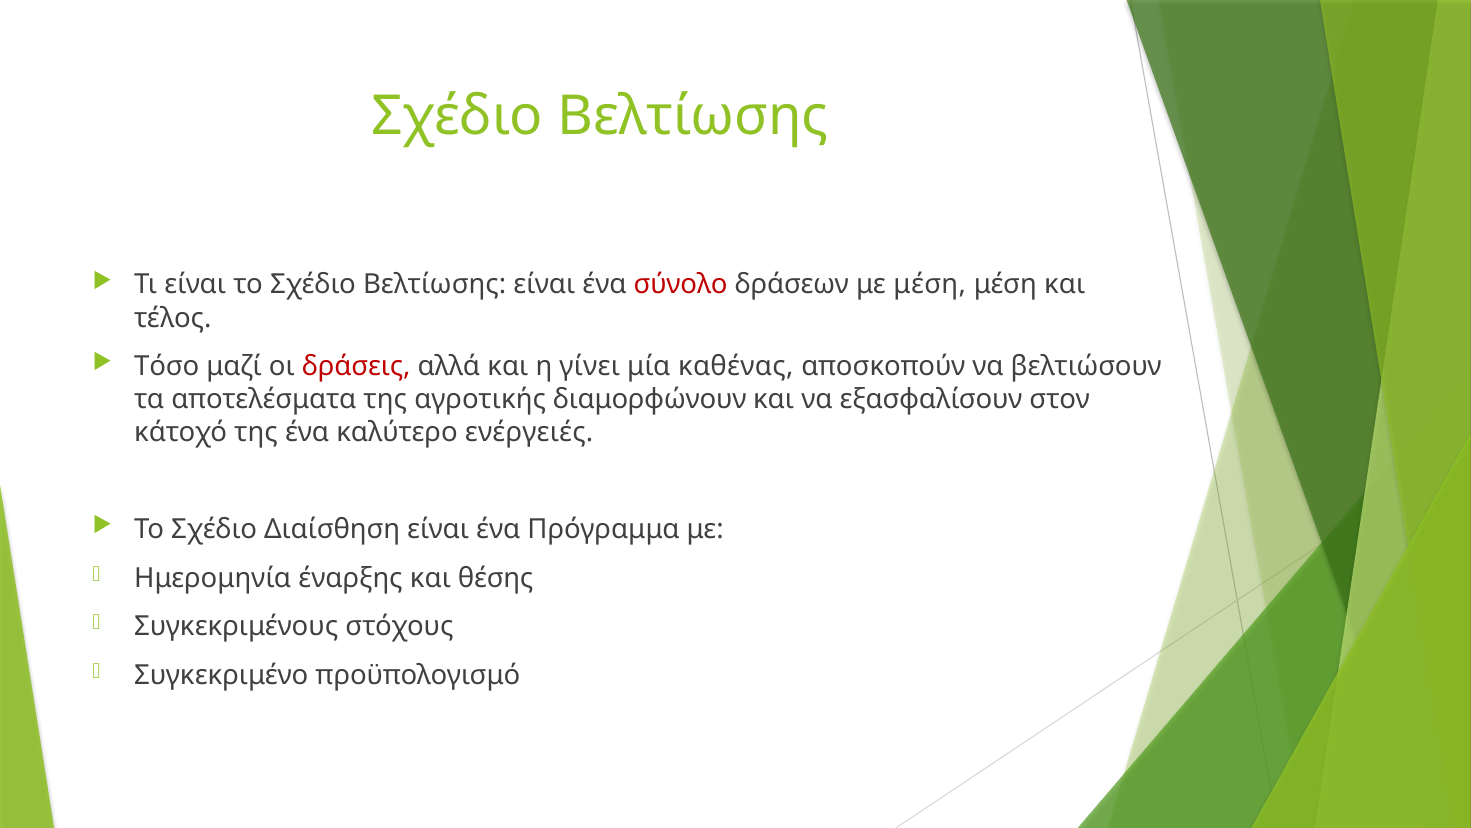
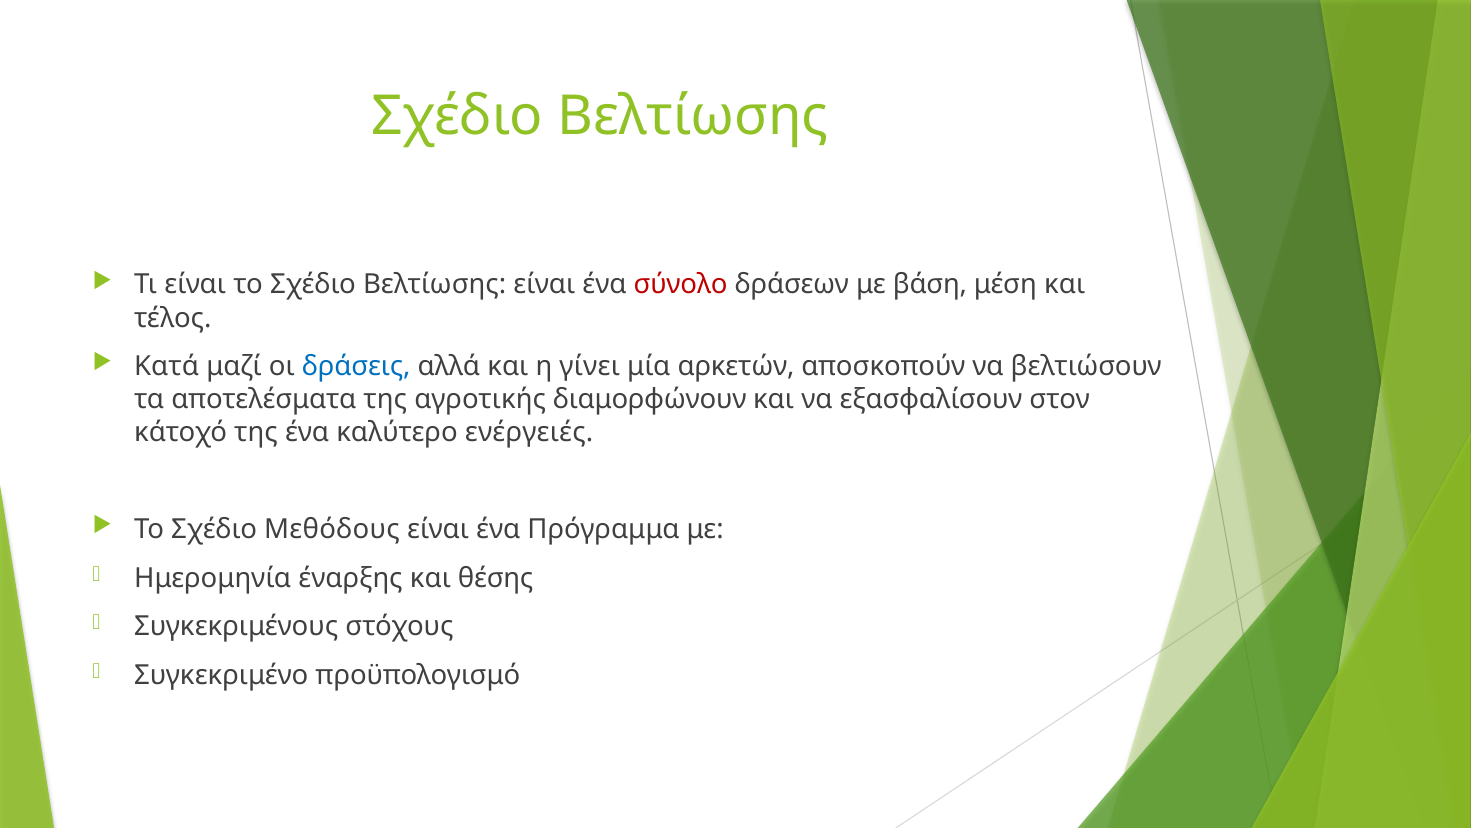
με μέση: μέση -> βάση (930, 285)
Τόσο: Τόσο -> Κατά (167, 366)
δράσεις colour: red -> blue (356, 366)
καθένας: καθένας -> αρκετών (736, 366)
Διαίσθηση: Διαίσθηση -> Μεθόδους (332, 529)
